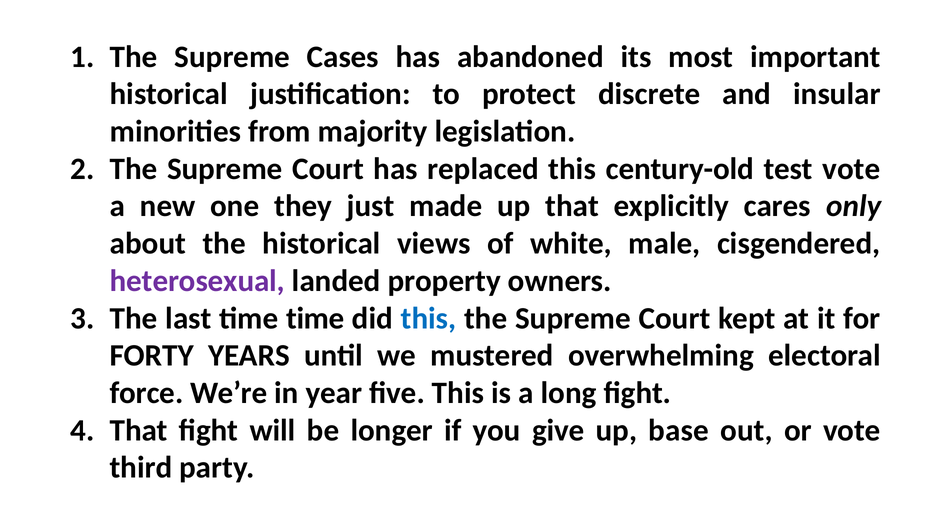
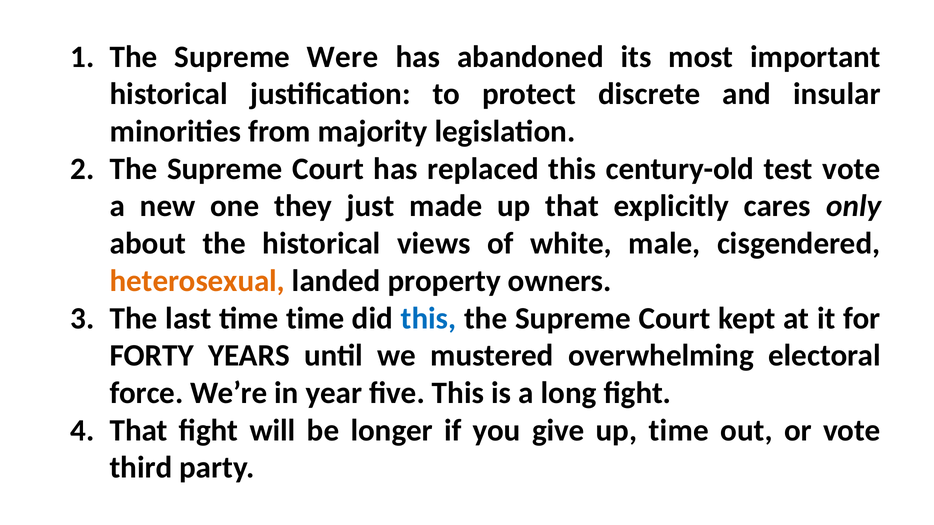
Cases: Cases -> Were (343, 57)
heterosexual colour: purple -> orange (197, 281)
up base: base -> time (679, 431)
